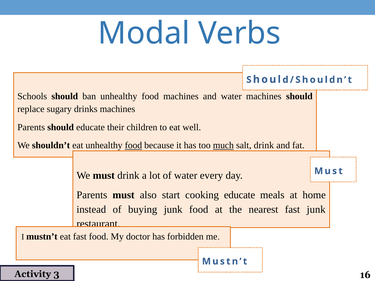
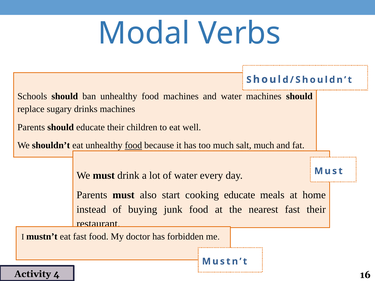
much underline: present -> none (223, 146)
salt drink: drink -> much (264, 146)
fast junk: junk -> their (316, 210)
3: 3 -> 4 (56, 274)
